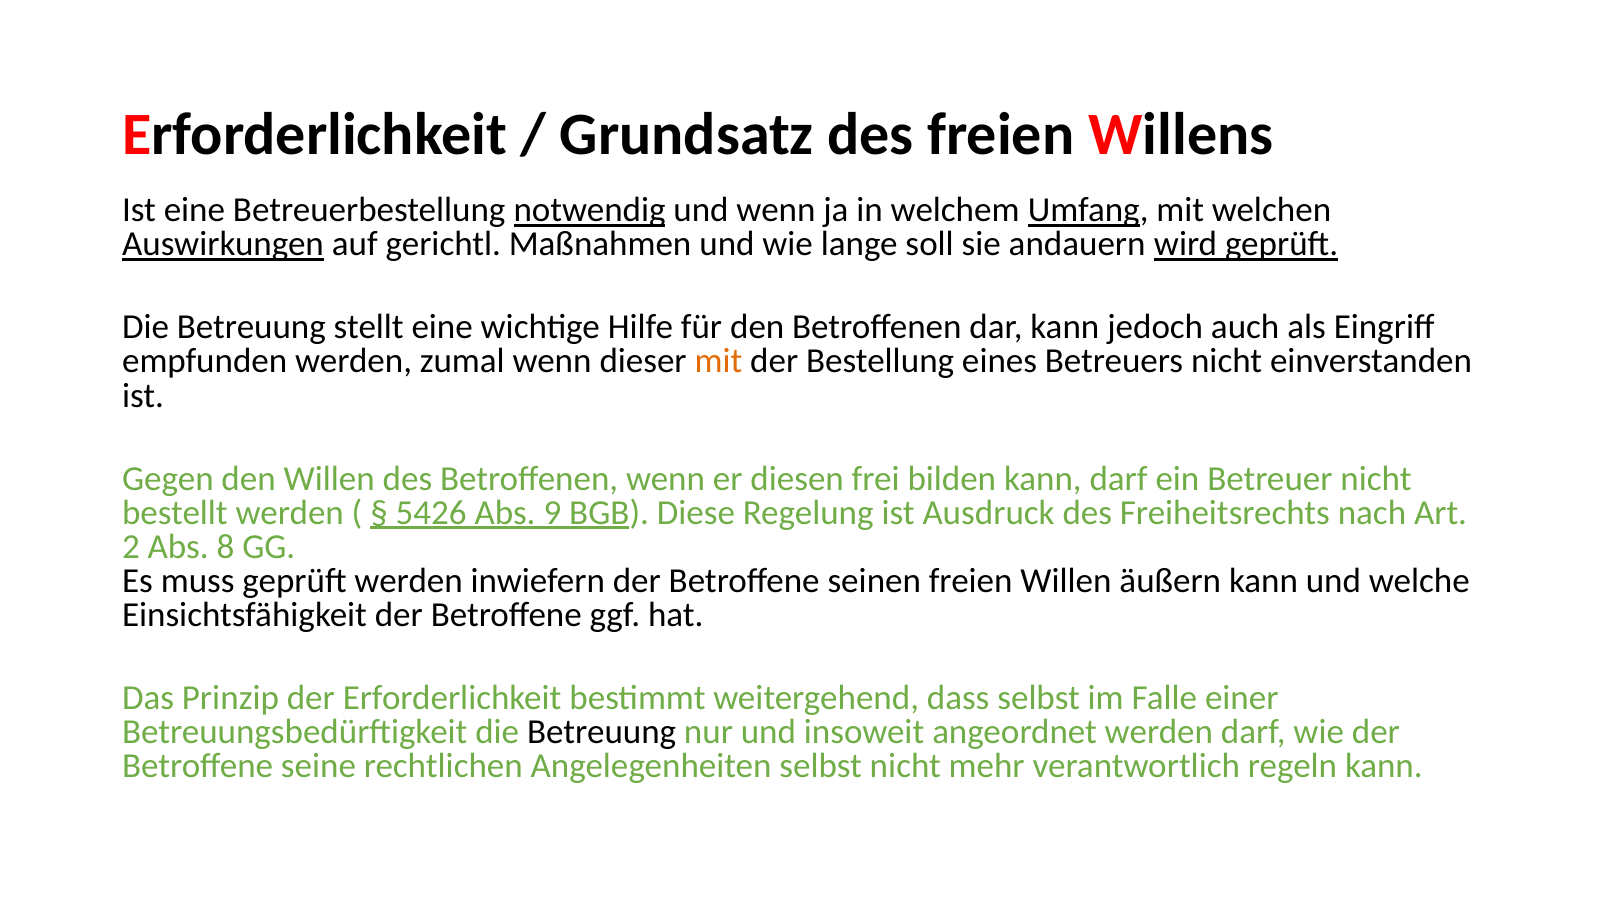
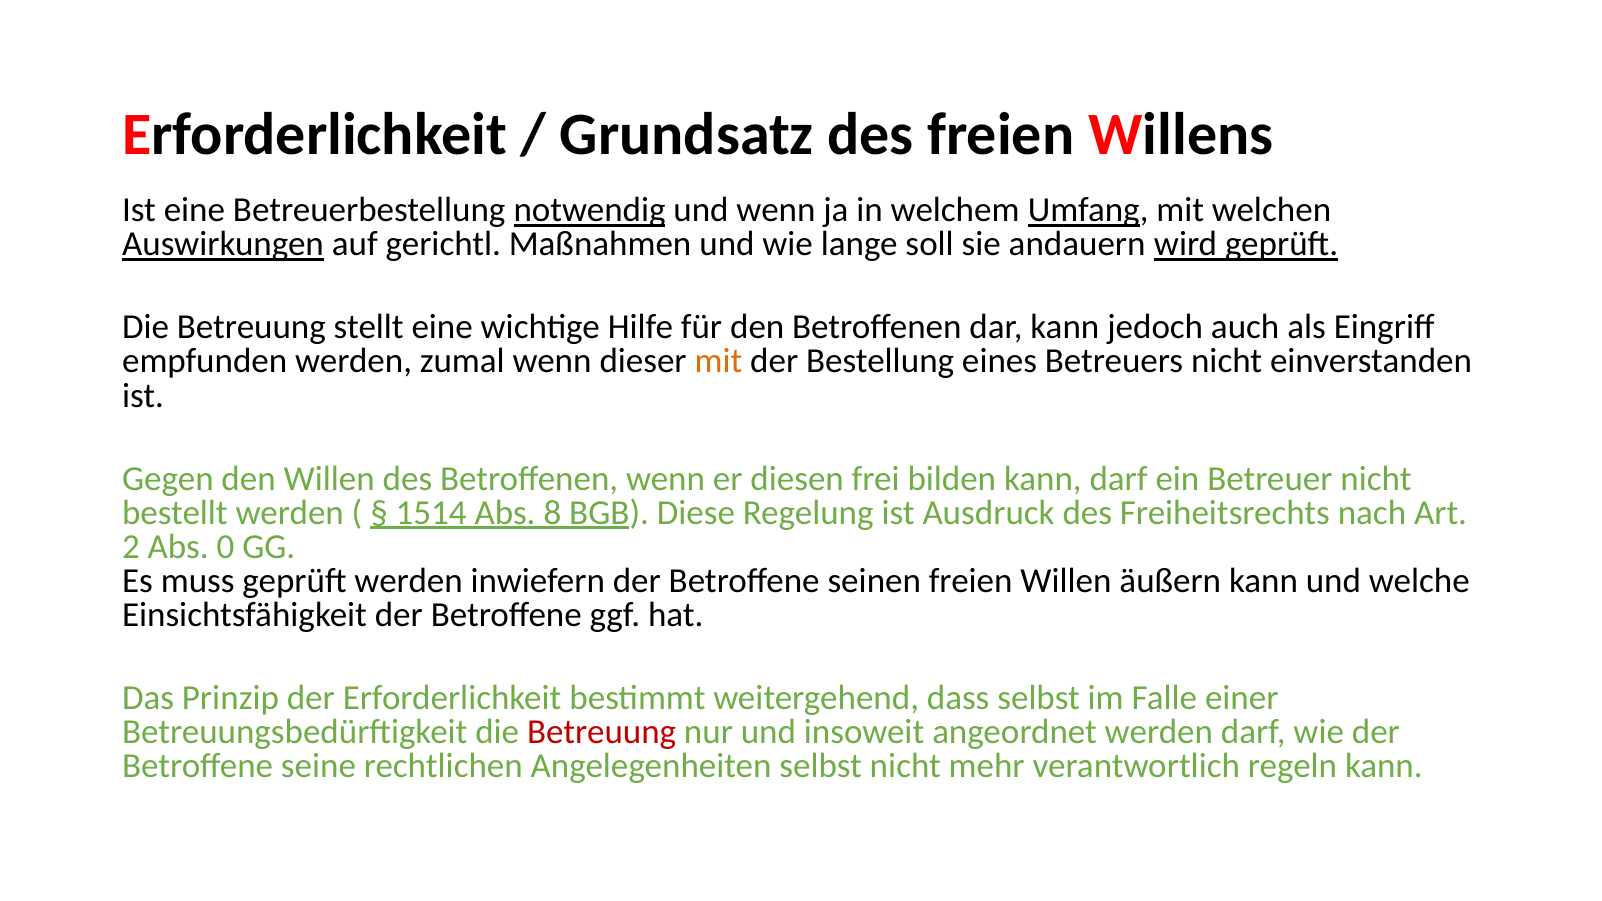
5426: 5426 -> 1514 (431, 513)
9: 9 -> 8 (552, 513)
8: 8 -> 0 (225, 547)
Betreuung colour: black -> red (602, 732)
